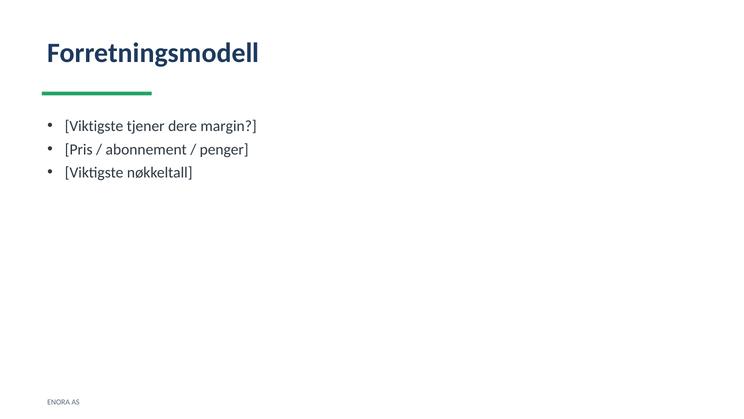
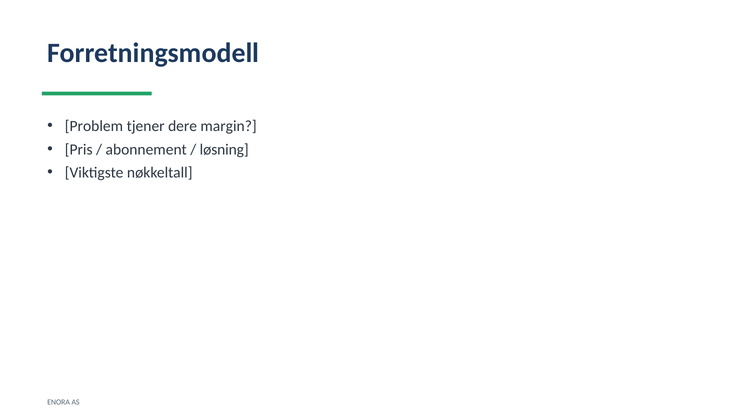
Viktigste: Viktigste -> Problem (94, 126)
penger: penger -> løsning (224, 149)
